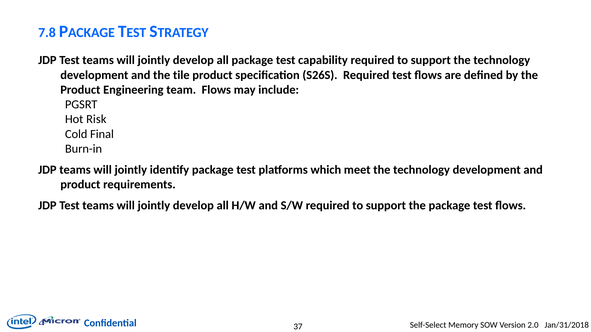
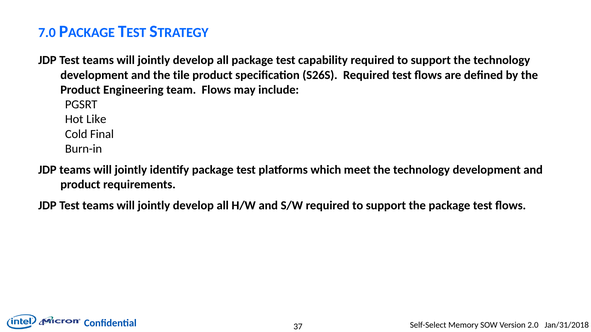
7.8: 7.8 -> 7.0 (47, 33)
Risk: Risk -> Like (96, 119)
